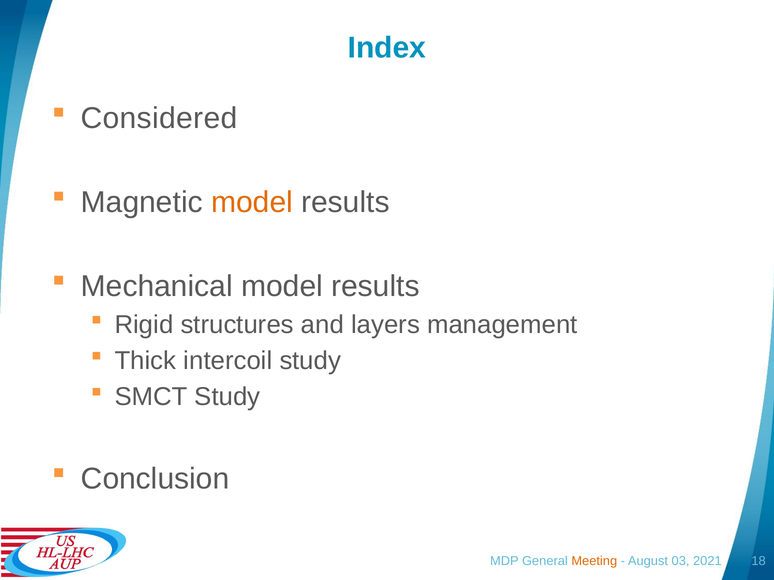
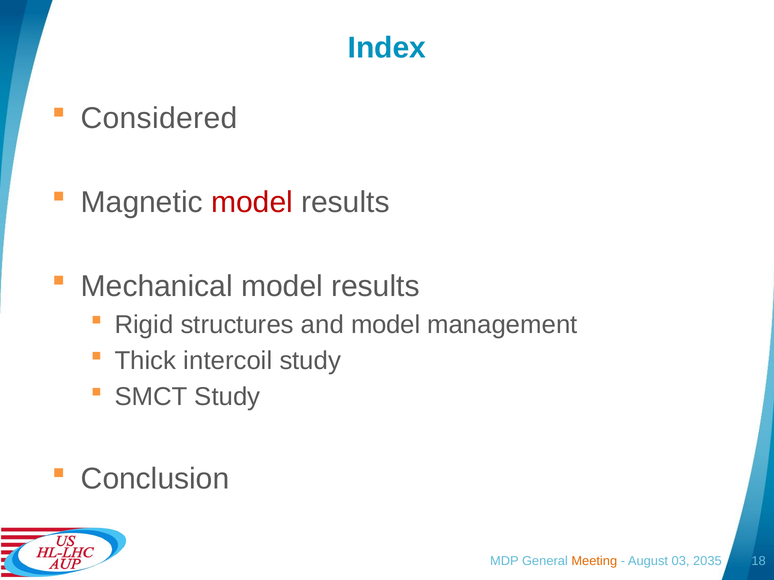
model colour: orange -> red (252, 202)
and layers: layers -> model (386, 325)
2021: 2021 -> 2035 (707, 562)
